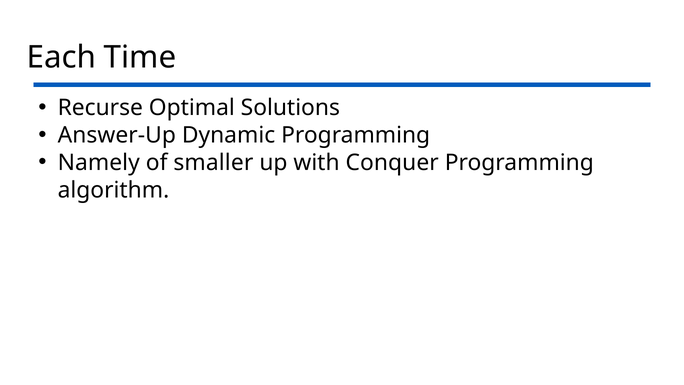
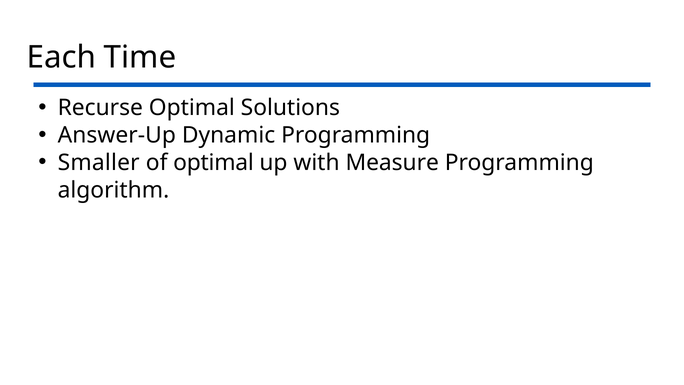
Namely: Namely -> Smaller (99, 163)
of smaller: smaller -> optimal (214, 163)
Conquer: Conquer -> Measure (392, 163)
